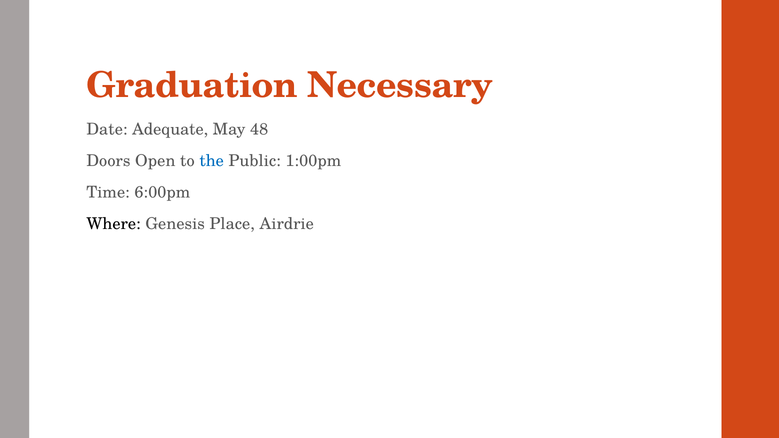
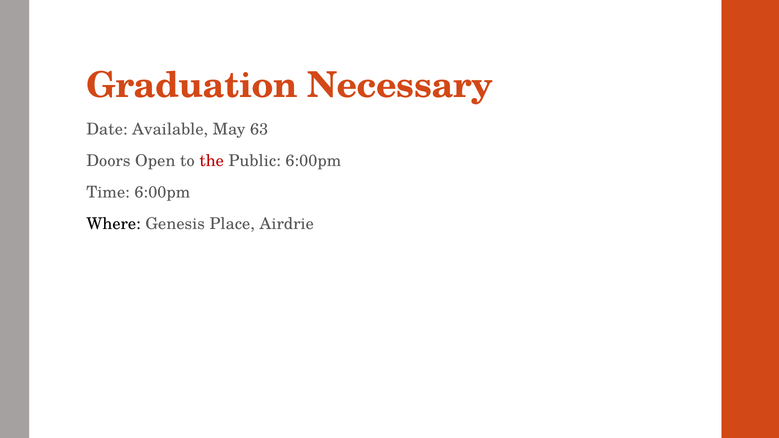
Adequate: Adequate -> Available (170, 129)
48: 48 -> 63 (259, 129)
the colour: blue -> red (212, 161)
Public 1:00pm: 1:00pm -> 6:00pm (313, 161)
